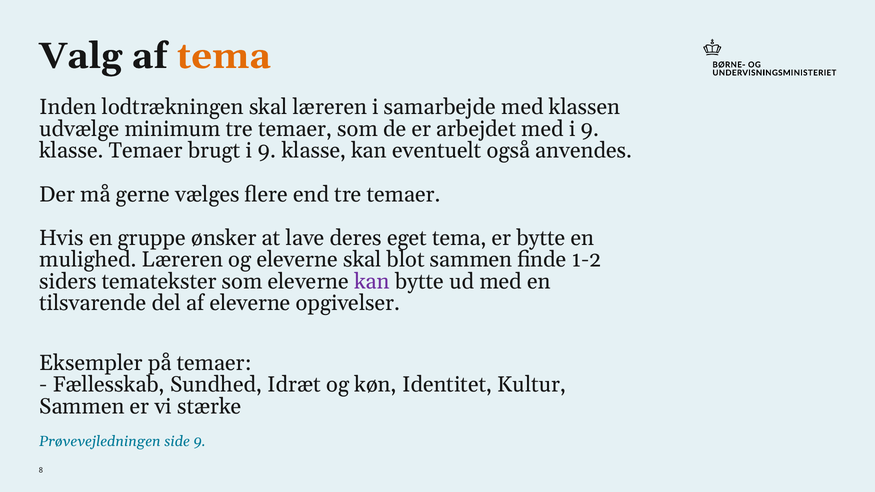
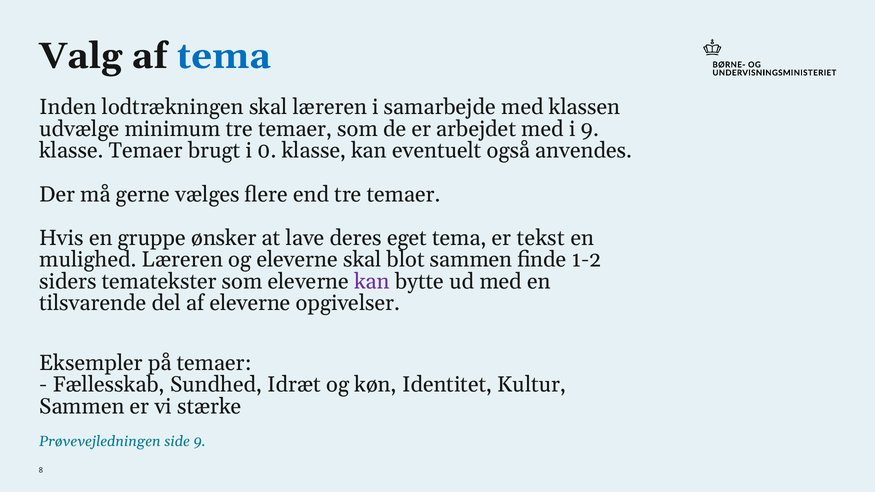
tema colour: orange -> blue (224, 56)
brugt i 9: 9 -> 0 (267, 151)
er bytte: bytte -> tekst (541, 238)
